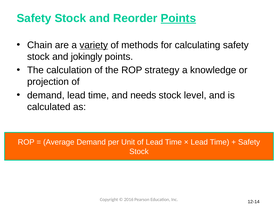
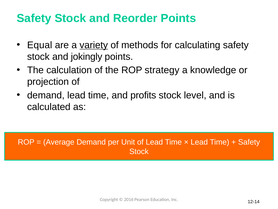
Points underline: present -> none (178, 18)
Chain: Chain -> Equal (40, 45)
needs: needs -> profits (143, 95)
